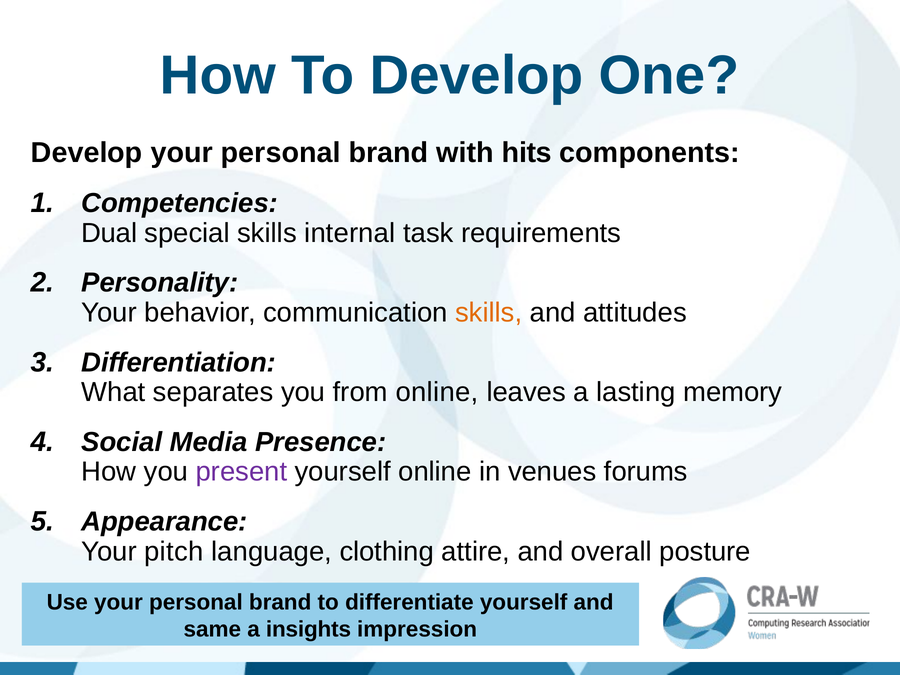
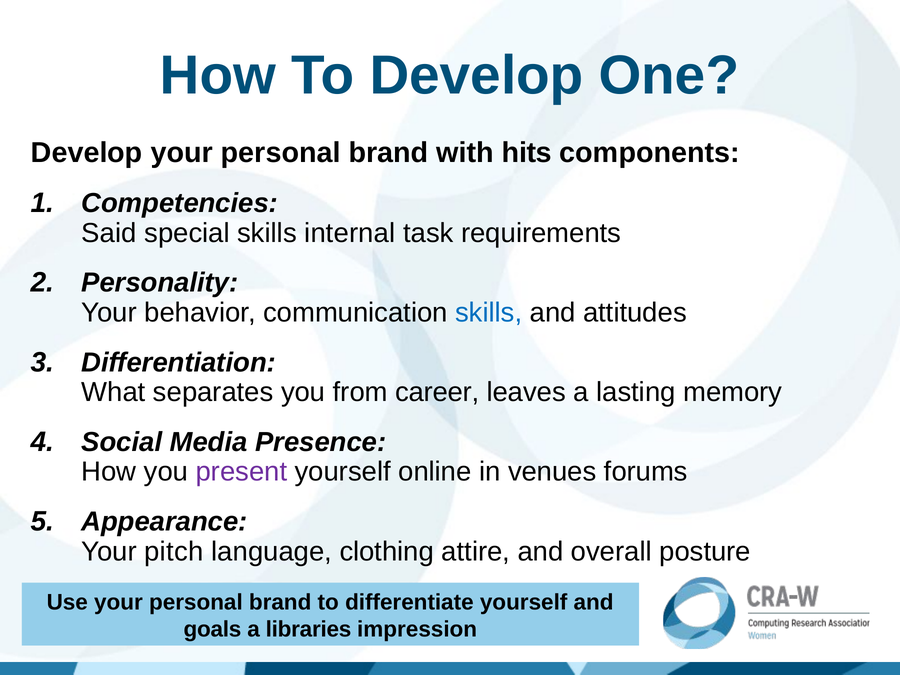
Dual: Dual -> Said (109, 233)
skills colour: orange -> blue (489, 313)
from online: online -> career (437, 392)
same: same -> goals (212, 629)
insights: insights -> libraries (309, 629)
